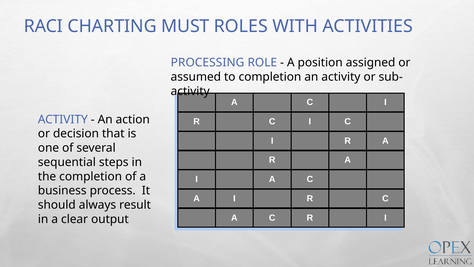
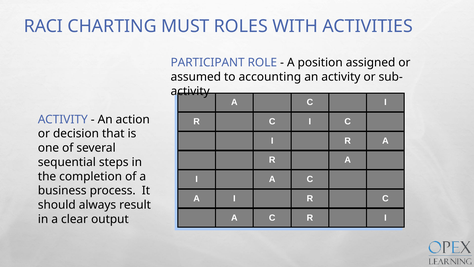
PROCESSING: PROCESSING -> PARTICIPANT (208, 63)
to completion: completion -> accounting (270, 77)
